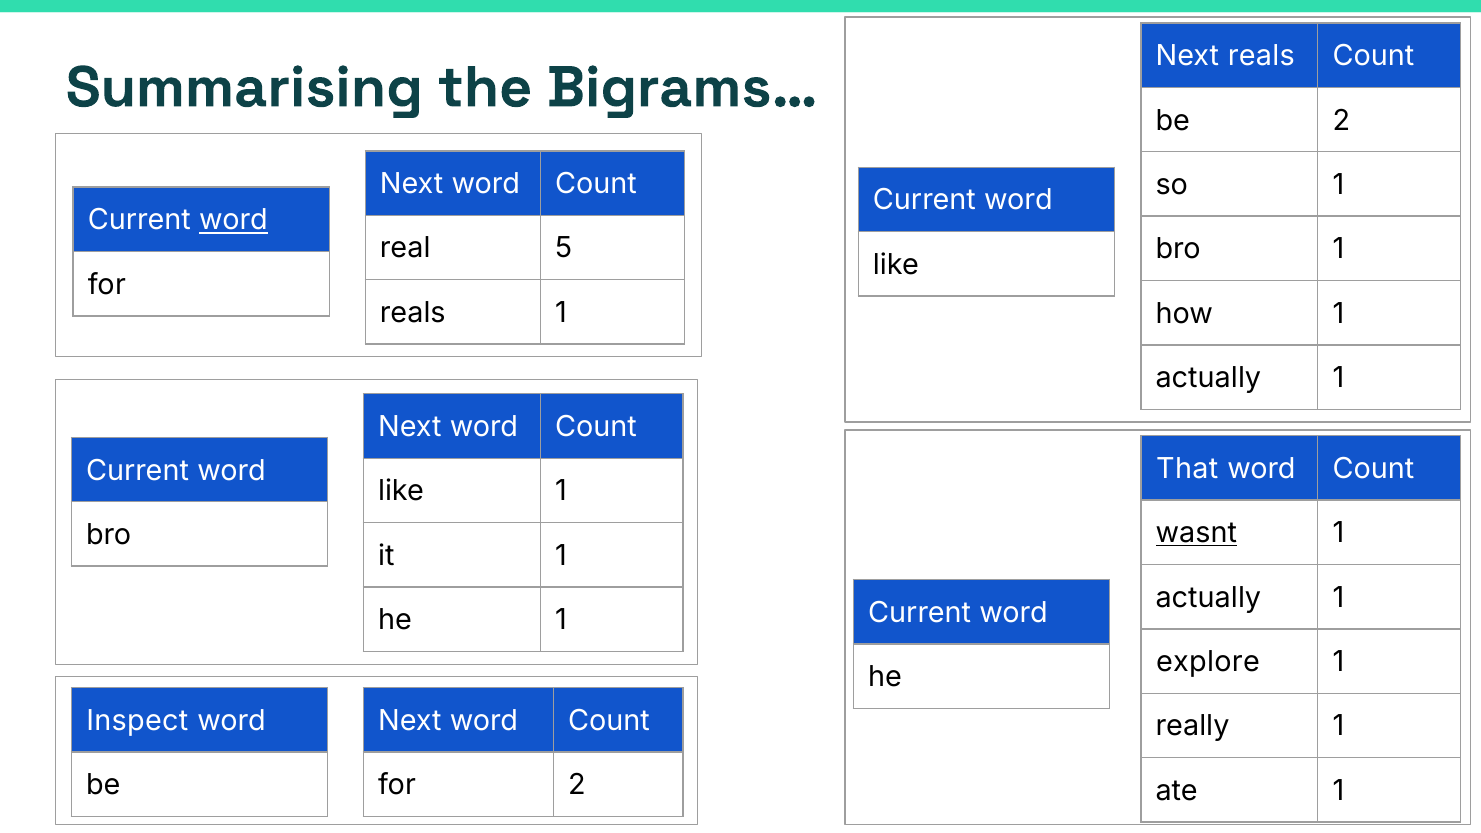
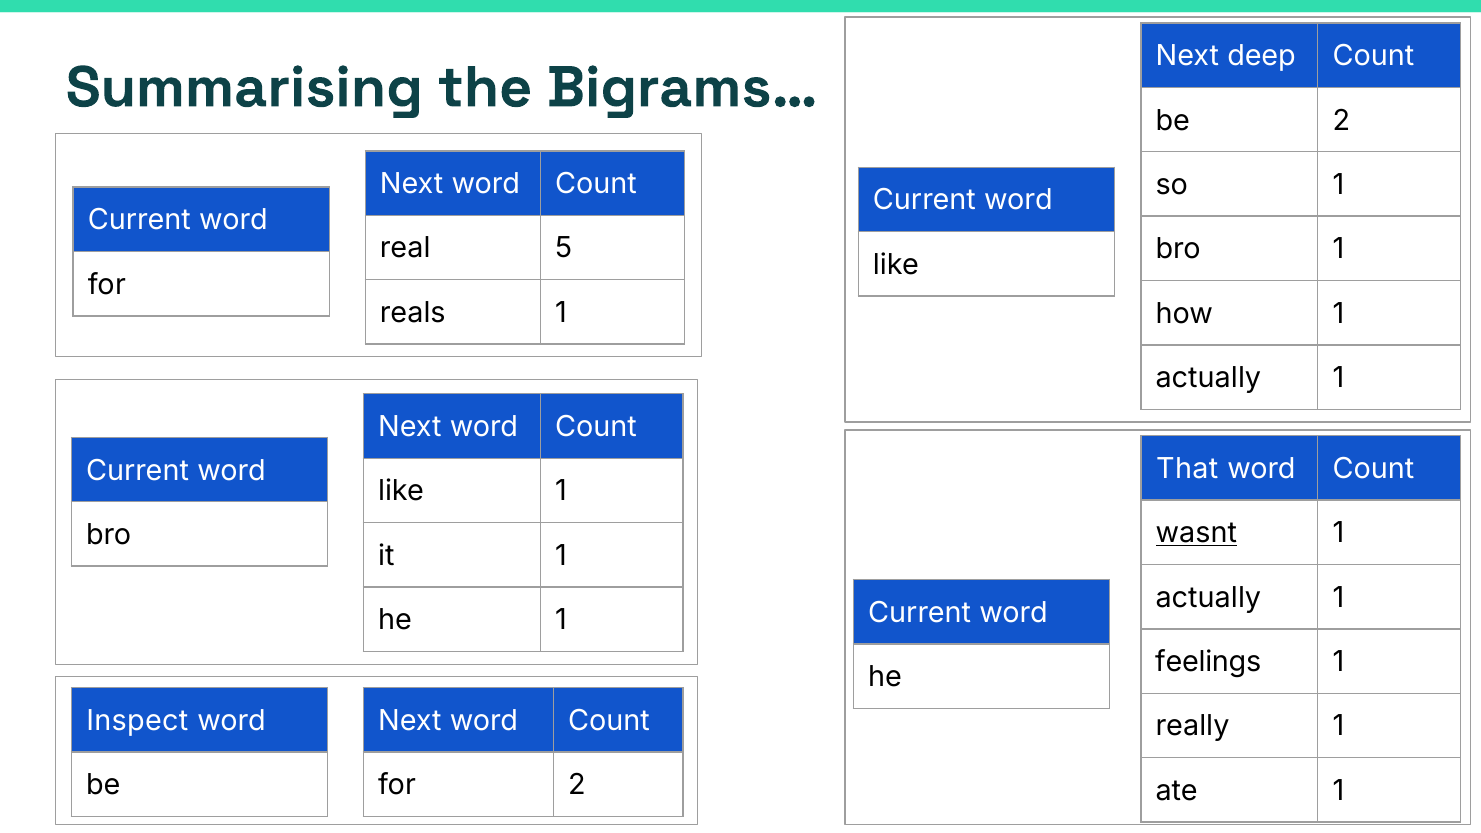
Next reals: reals -> deep (1262, 56)
word underline: present -> none (233, 220)
explore: explore -> feelings (1208, 662)
